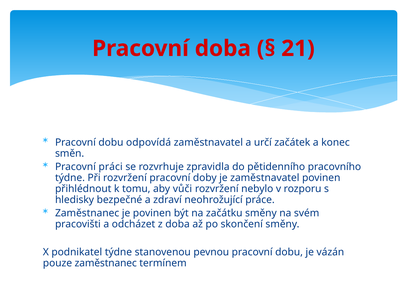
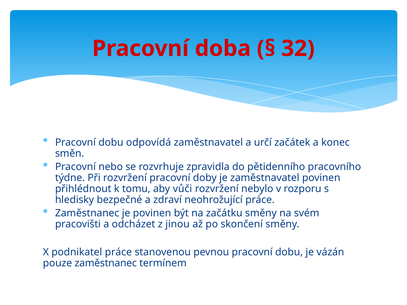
21: 21 -> 32 (298, 49)
práci: práci -> nebo (111, 167)
z doba: doba -> jinou (178, 224)
podnikatel týdne: týdne -> práce (118, 252)
